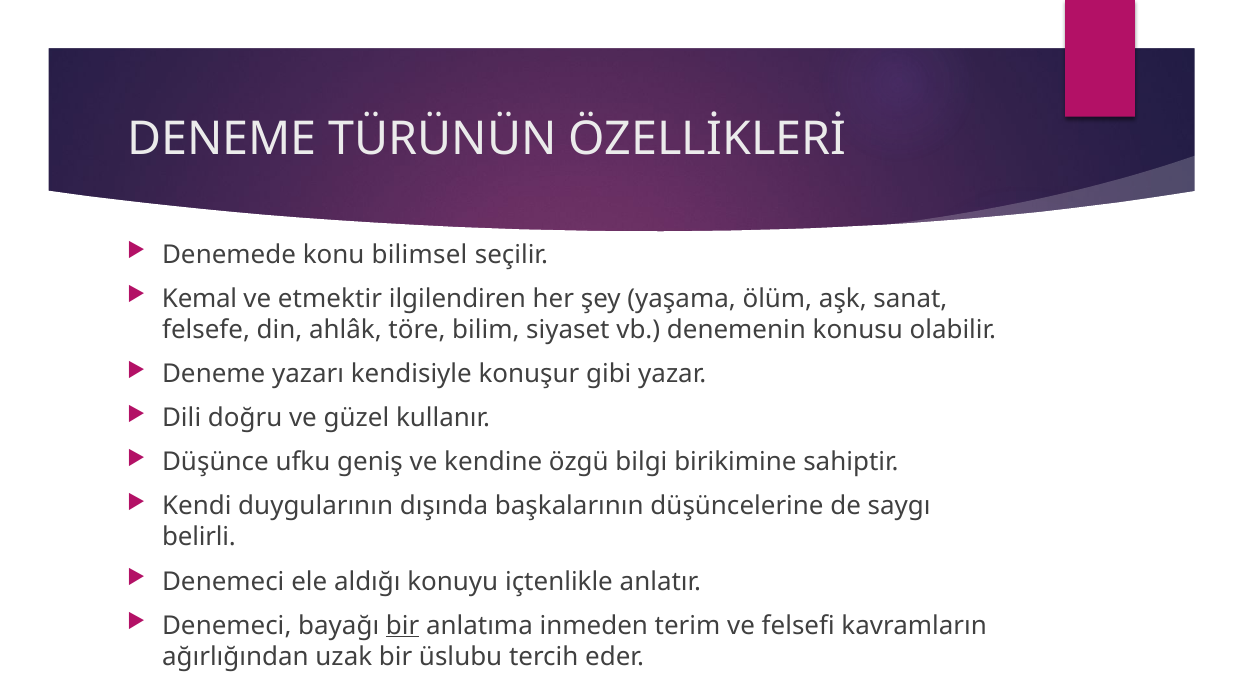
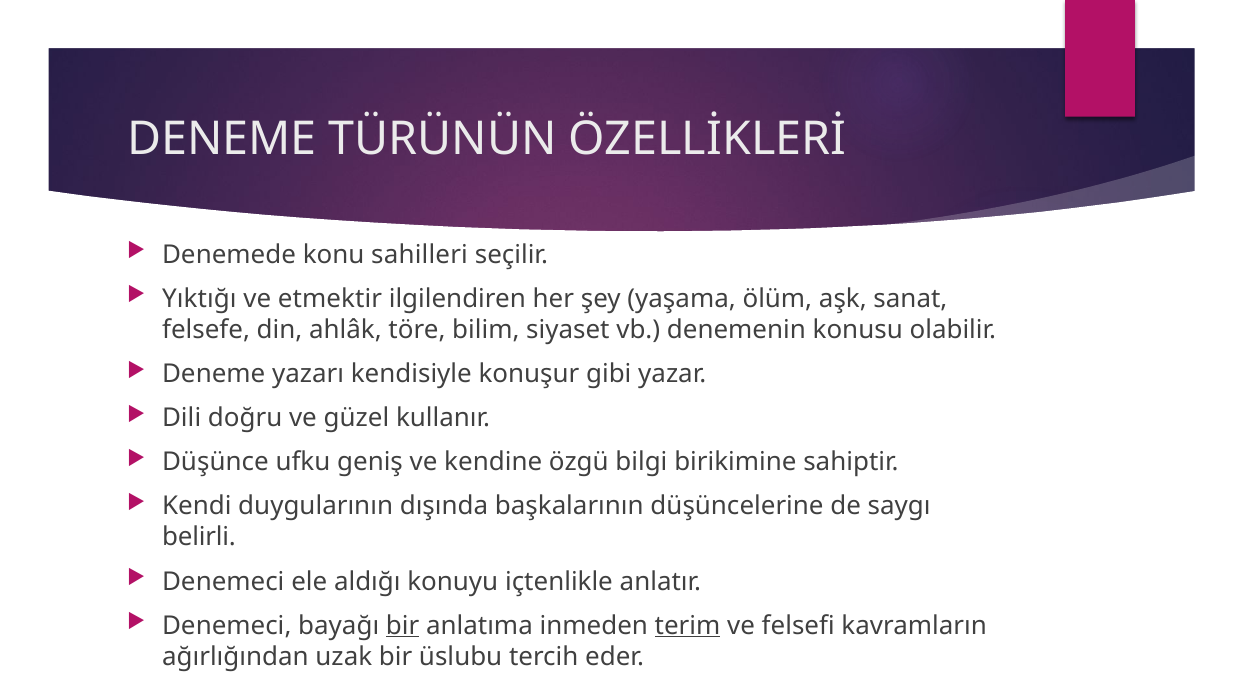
bilimsel: bilimsel -> sahilleri (420, 255)
Kemal: Kemal -> Yıktığı (199, 299)
terim underline: none -> present (688, 625)
